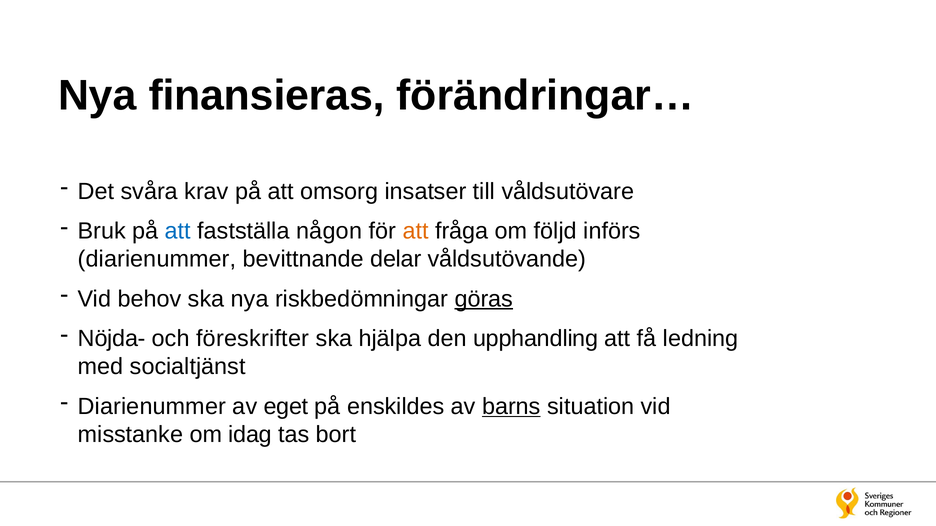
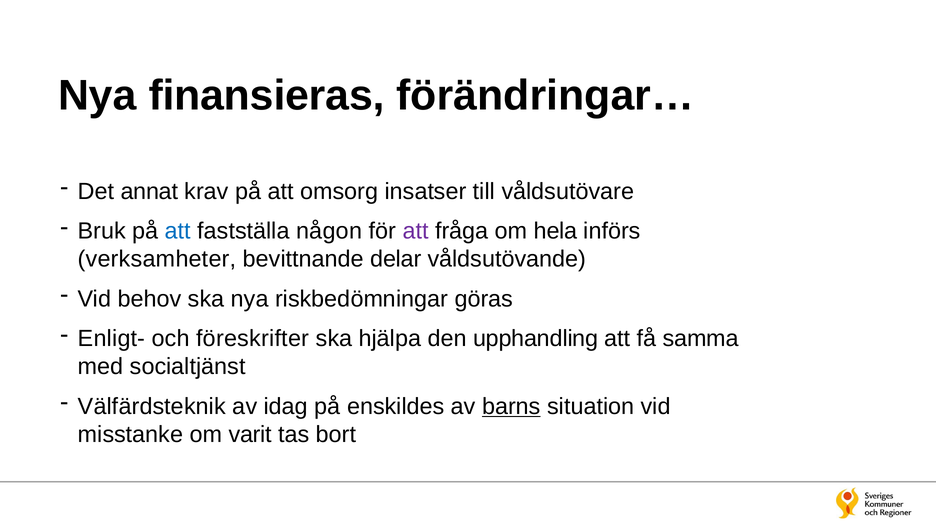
svåra: svåra -> annat (149, 192)
att colour: orange -> purple (416, 231)
följd: följd -> hela (556, 231)
diarienummer: diarienummer -> verksamheter (157, 259)
göras underline: present -> none (484, 299)
Nöjda-: Nöjda- -> Enligt- (112, 339)
ledning: ledning -> samma (701, 339)
Diarienummer: Diarienummer -> Välfärdsteknik (152, 407)
eget: eget -> idag (286, 407)
idag: idag -> varit (250, 435)
